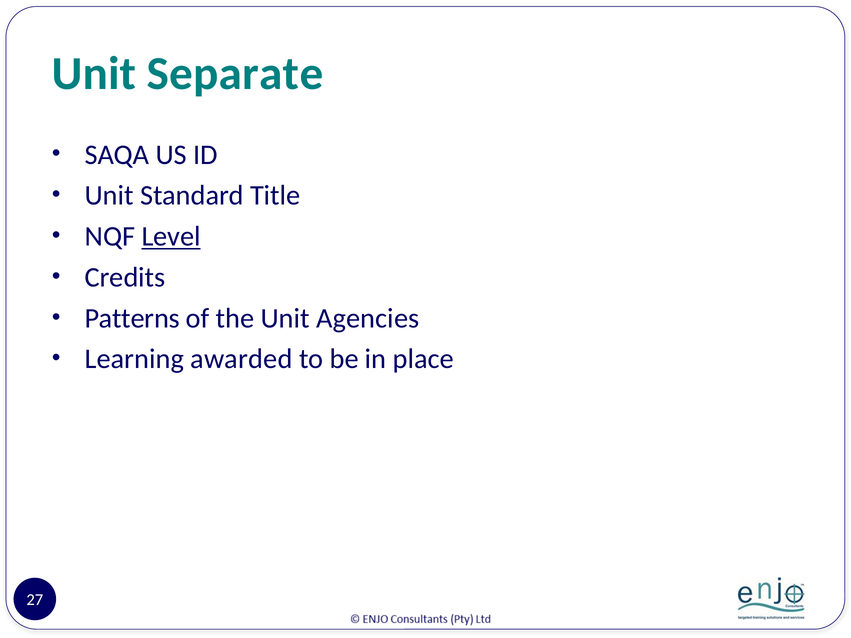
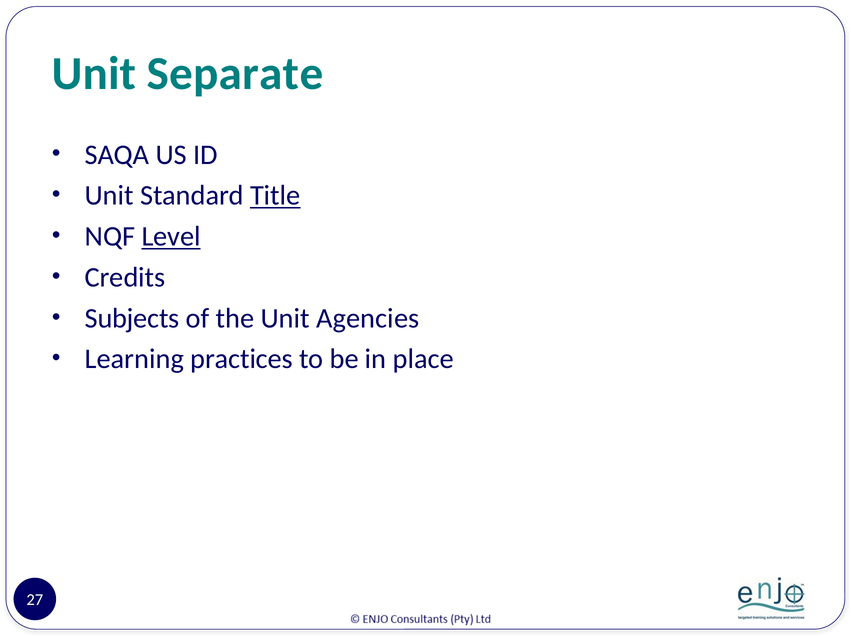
Title underline: none -> present (275, 196)
Patterns: Patterns -> Subjects (132, 318)
awarded: awarded -> practices (242, 359)
